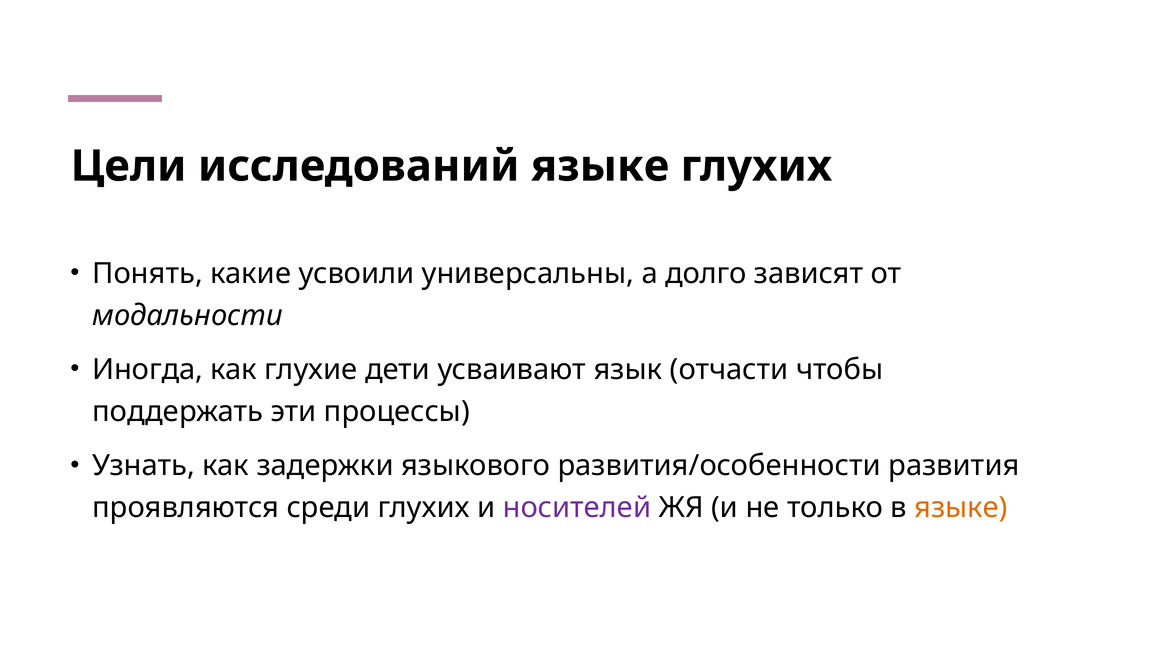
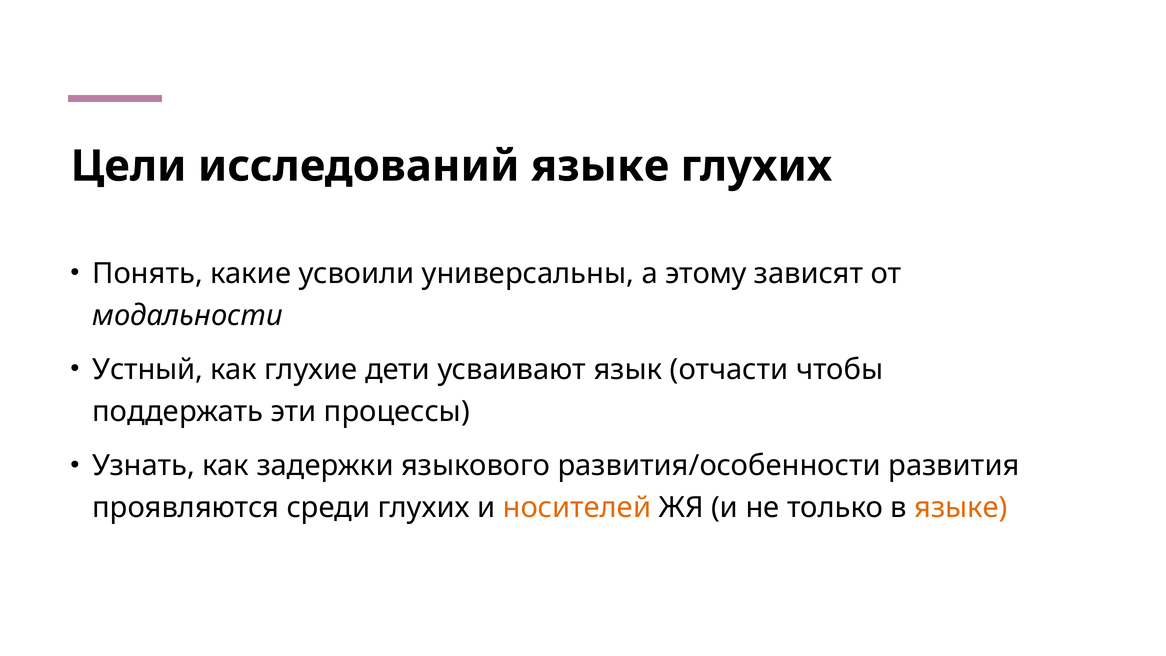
долго: долго -> этому (706, 274)
Иногда: Иногда -> Устный (148, 370)
носителей colour: purple -> orange (577, 508)
